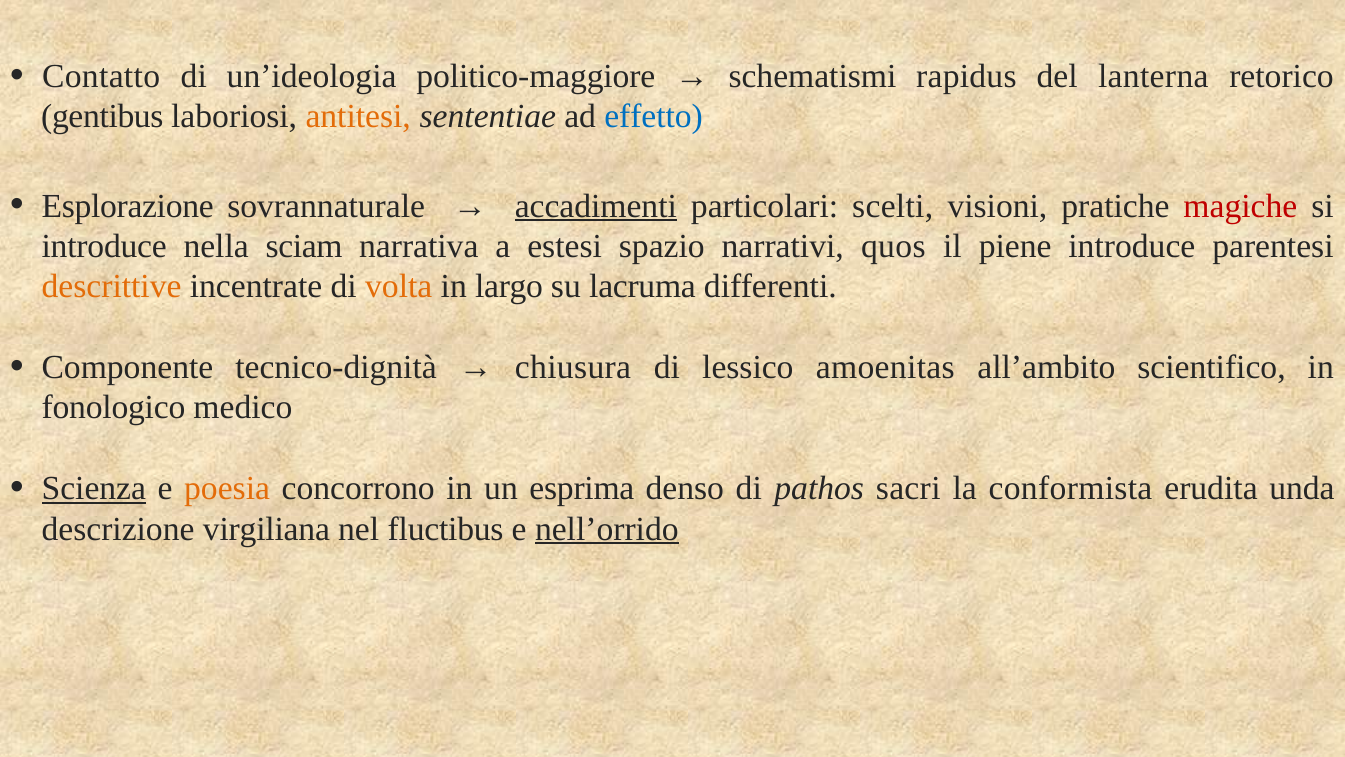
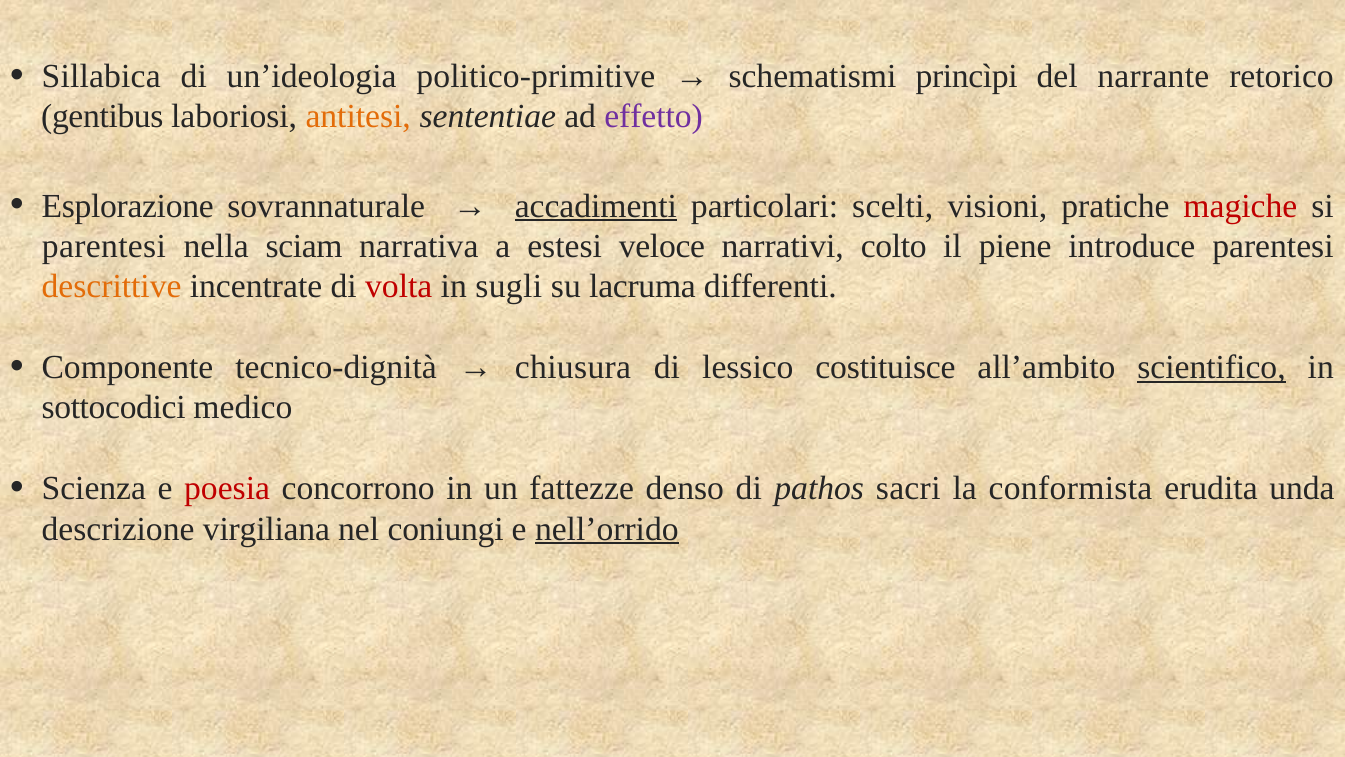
Contatto: Contatto -> Sillabica (101, 76)
politico-maggiore: politico-maggiore -> politico-primitive (536, 76)
rapidus: rapidus -> princìpi (967, 76)
lanterna: lanterna -> narrante (1153, 76)
effetto colour: blue -> purple (654, 117)
introduce: introduce -> parentesi (104, 246)
spazio: spazio -> veloce (662, 246)
quos: quos -> colto (894, 246)
volta colour: orange -> red (399, 287)
largo: largo -> sugli (509, 287)
amoenitas: amoenitas -> costituisce (886, 367)
scientifico underline: none -> present (1212, 367)
fonologico: fonologico -> sottocodici (114, 408)
Scienza underline: present -> none (94, 488)
poesia colour: orange -> red (227, 488)
esprima: esprima -> fattezze (582, 488)
fluctibus: fluctibus -> coniungi (446, 529)
